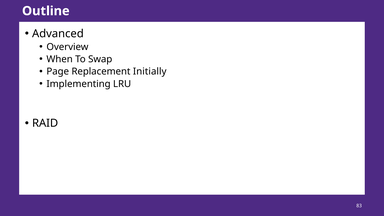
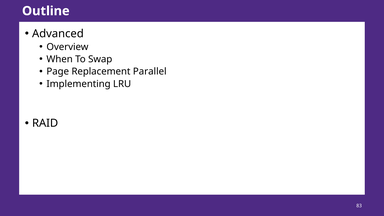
Initially: Initially -> Parallel (150, 72)
